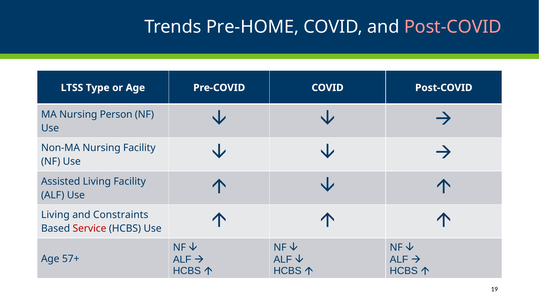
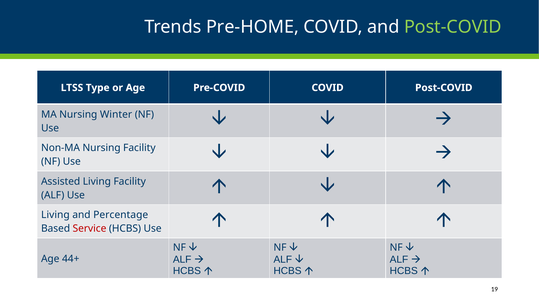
Post-COVID colour: pink -> light green (453, 27)
Person: Person -> Winter (116, 114)
Constraints: Constraints -> Percentage (121, 215)
57+: 57+ -> 44+ (71, 259)
